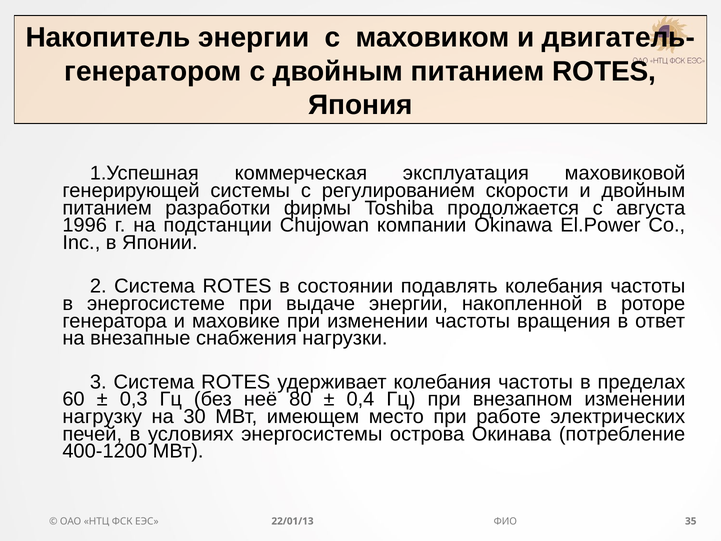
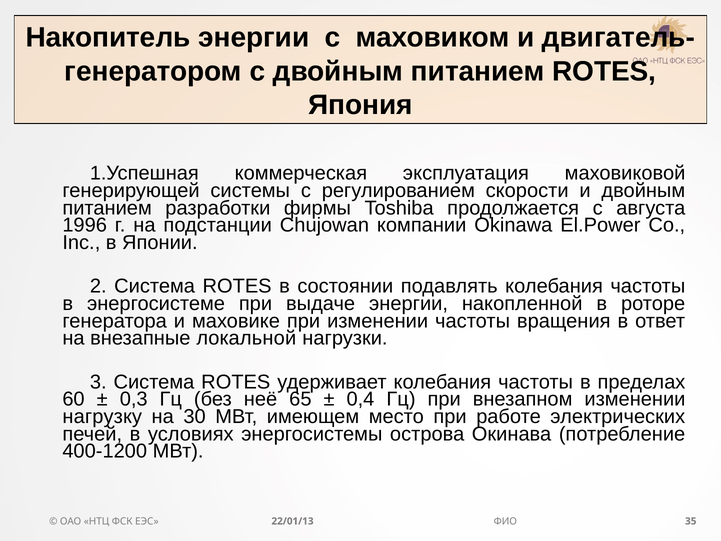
снабжения: снабжения -> локальной (246, 338)
80: 80 -> 65 (300, 399)
